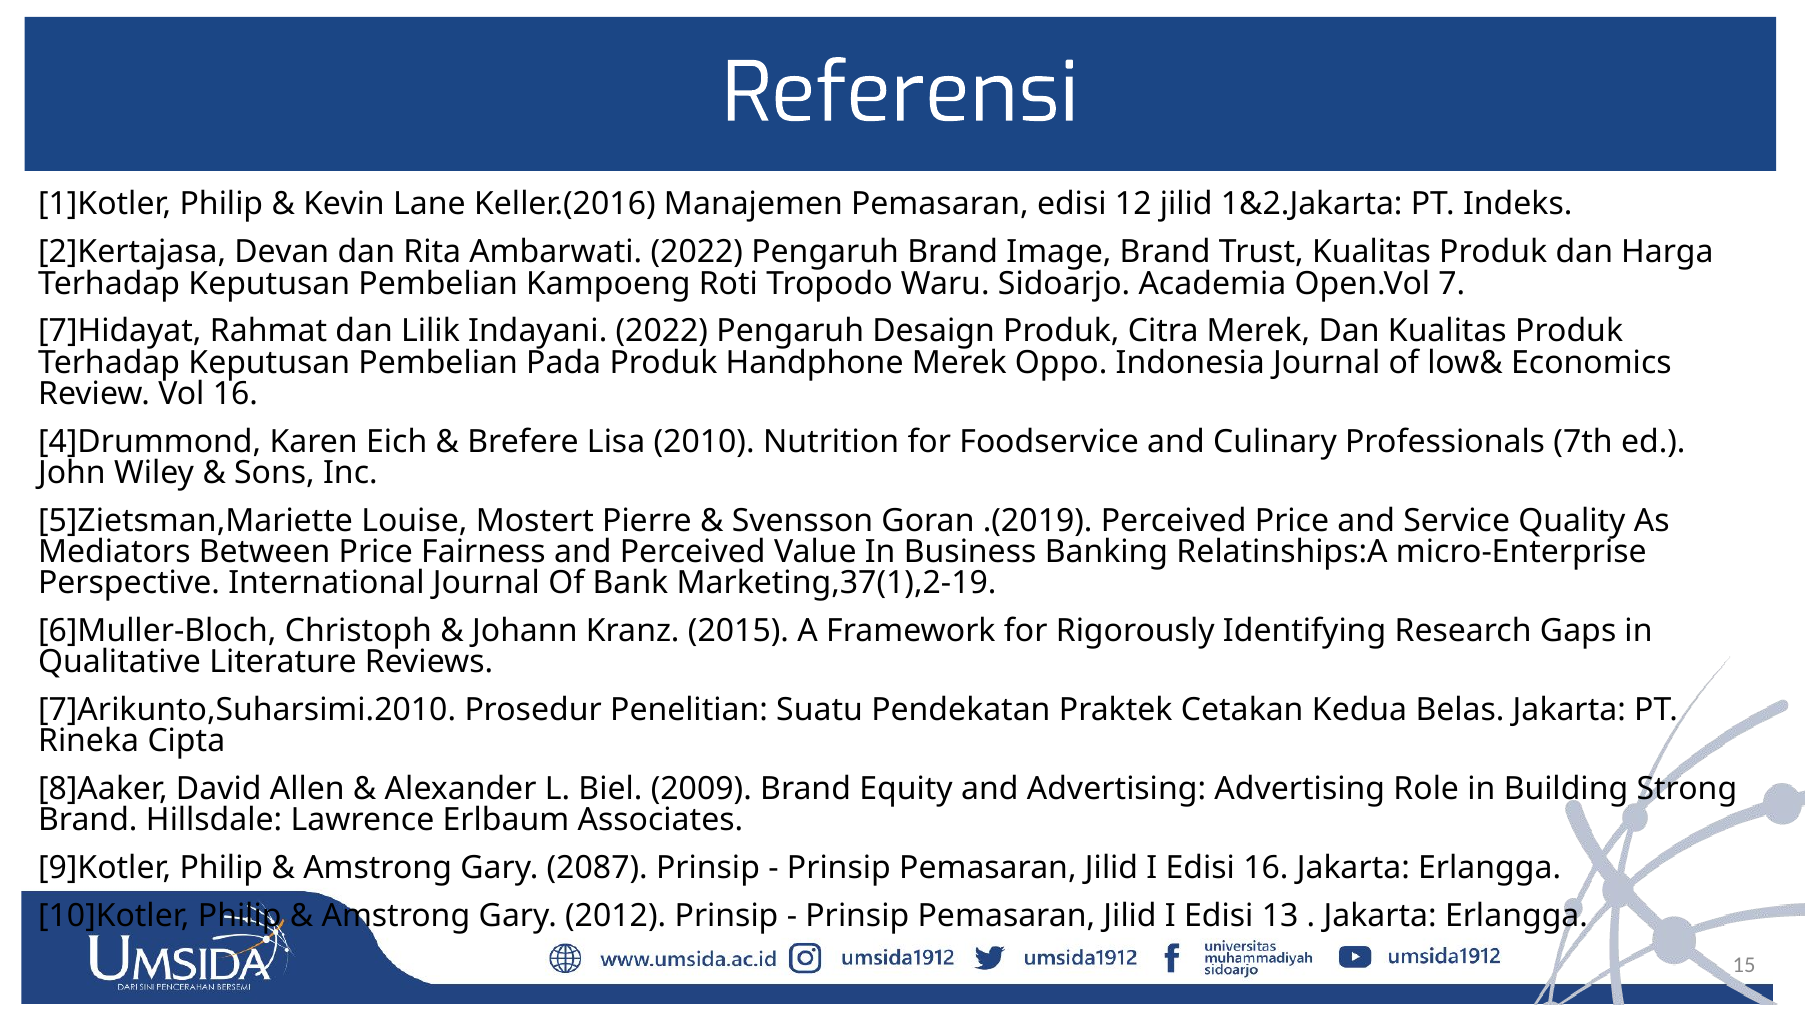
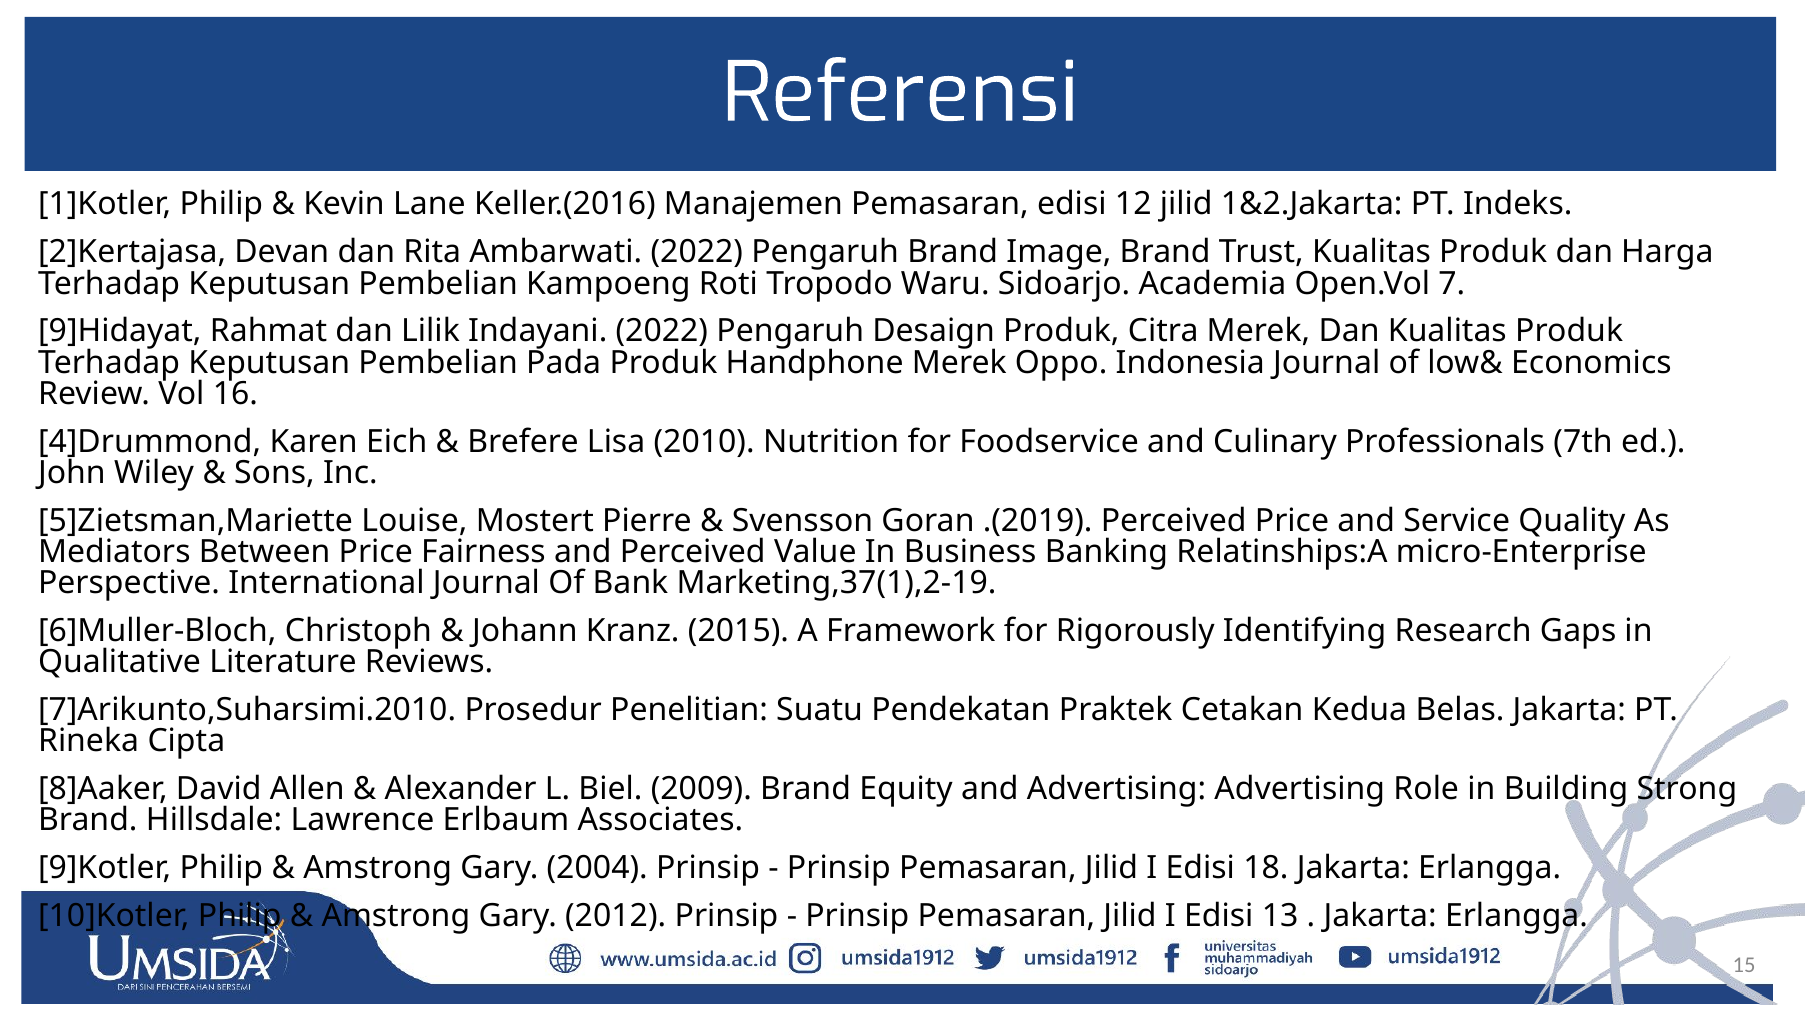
7]Hidayat: 7]Hidayat -> 9]Hidayat (120, 332)
2087: 2087 -> 2004 (597, 868)
Edisi 16: 16 -> 18 (1266, 868)
